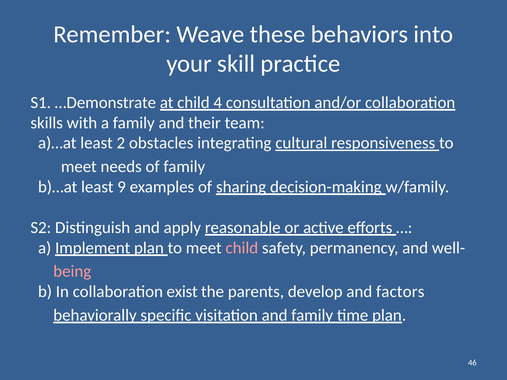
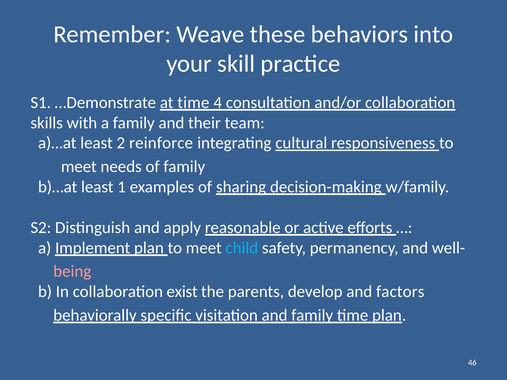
at child: child -> time (193, 103)
obstacles: obstacles -> reinforce (161, 143)
9: 9 -> 1 (122, 187)
child colour: pink -> light blue (242, 248)
